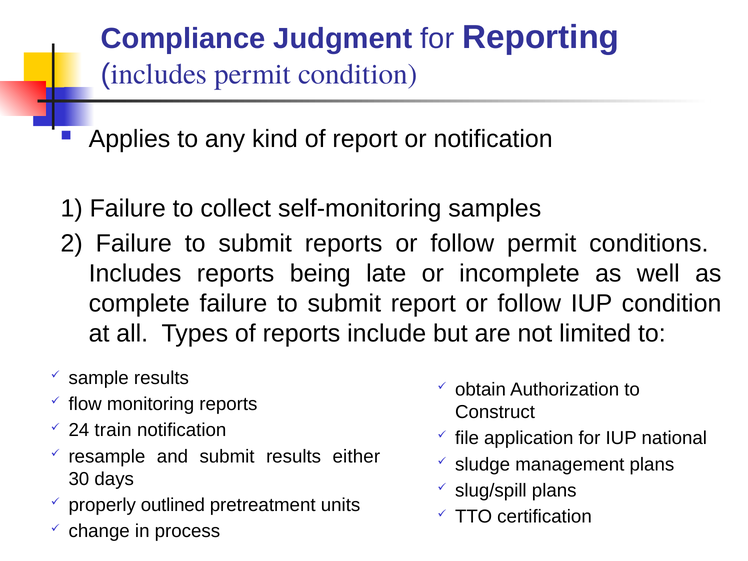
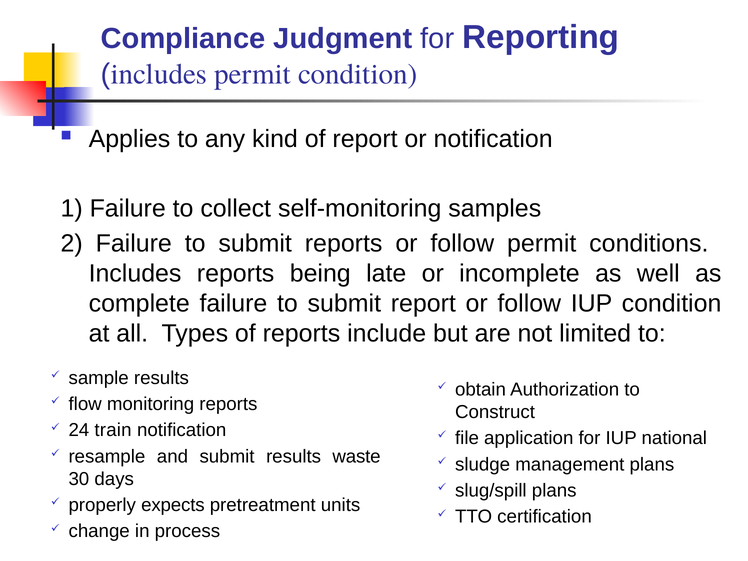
either: either -> waste (357, 456)
outlined: outlined -> expects (173, 505)
